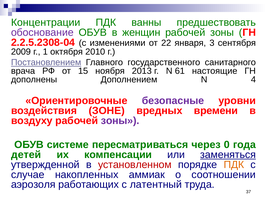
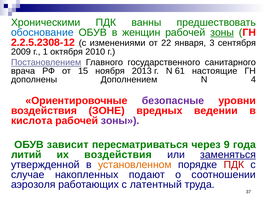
Концентрации: Концентрации -> Хроническими (46, 23)
обоснование colour: purple -> blue (42, 33)
зоны underline: none -> present (222, 33)
2.2.5.2308-04: 2.2.5.2308-04 -> 2.2.5.2308-12 (43, 43)
времени: времени -> ведении (216, 111)
воздуху: воздуху -> кислота (32, 121)
системе: системе -> зависит (68, 145)
0: 0 -> 9 (227, 145)
детей: детей -> литий (26, 155)
их компенсации: компенсации -> воздействия (118, 155)
установленном colour: red -> orange (135, 165)
ПДК colour: orange -> red (234, 165)
аммиак: аммиак -> подают (147, 175)
